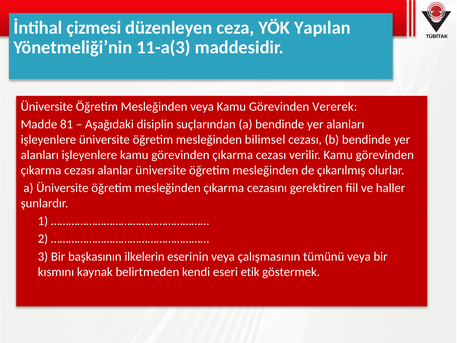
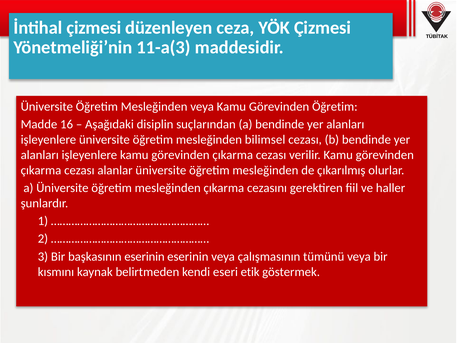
YÖK Yapılan: Yapılan -> Çizmesi (322, 28)
Görevinden Vererek: Vererek -> Öğretim (335, 107)
81: 81 -> 16 (67, 124)
başkasının ilkelerin: ilkelerin -> eserinin (144, 256)
